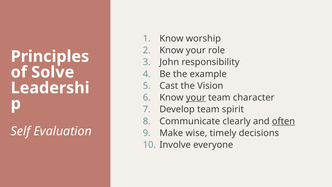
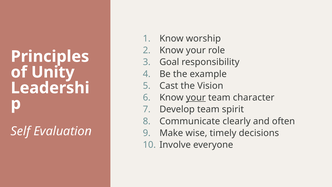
John: John -> Goal (169, 62)
Solve: Solve -> Unity (53, 72)
often underline: present -> none (283, 121)
